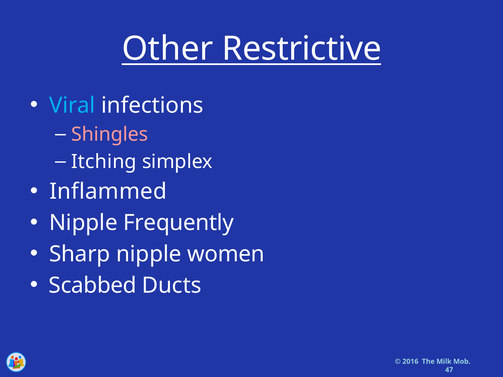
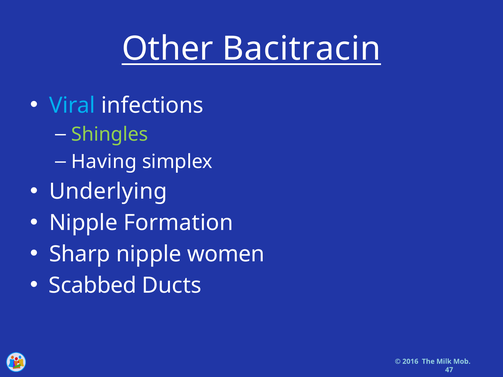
Restrictive: Restrictive -> Bacitracin (301, 49)
Shingles colour: pink -> light green (110, 134)
Itching: Itching -> Having (104, 162)
Inflammed: Inflammed -> Underlying (108, 192)
Frequently: Frequently -> Formation (178, 223)
